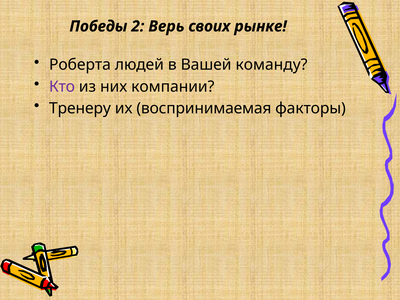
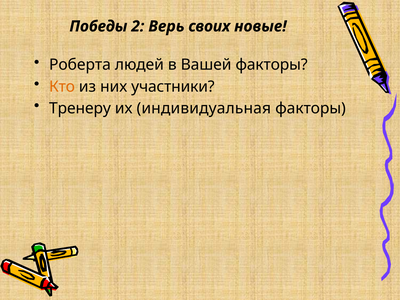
рынке: рынке -> новые (261, 26)
Вашей команду: команду -> факторы (272, 65)
Кто colour: purple -> orange (62, 87)
компании: компании -> участники (173, 87)
воспринимаемая: воспринимаемая -> индивидуальная (204, 108)
